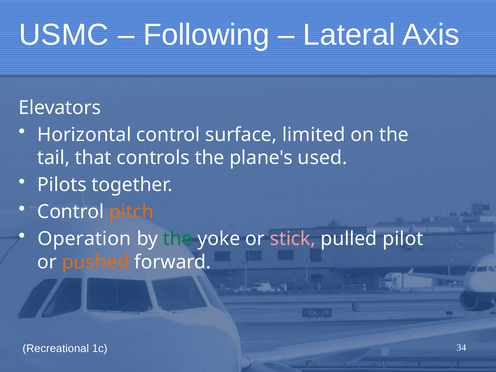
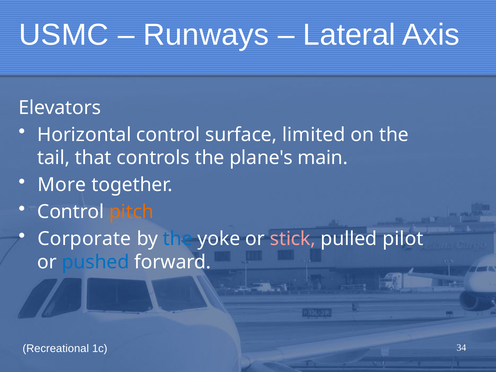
Following: Following -> Runways (206, 35)
used: used -> main (323, 158)
Pilots: Pilots -> More (62, 185)
Operation: Operation -> Corporate (84, 239)
the colour: green -> blue (178, 239)
pushed colour: orange -> blue (96, 262)
